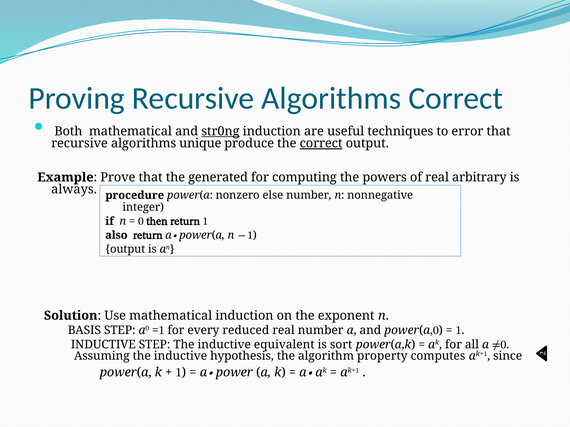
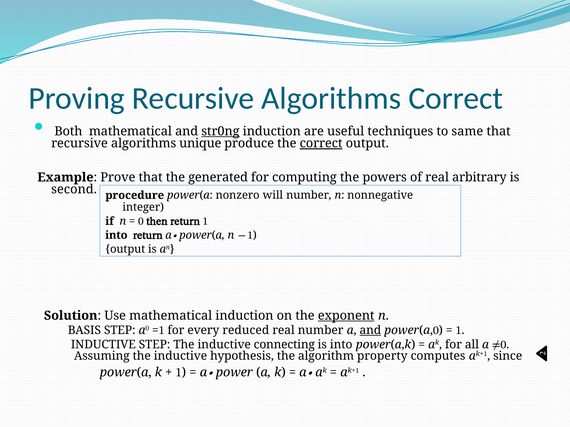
error: error -> same (467, 131)
always: always -> second (74, 190)
else: else -> will (273, 195)
also: also -> into (116, 235)
exponent underline: none -> present (346, 316)
and underline: none -> present (370, 331)
equivalent: equivalent -> connecting (284, 345)
is sort: sort -> into (341, 345)
